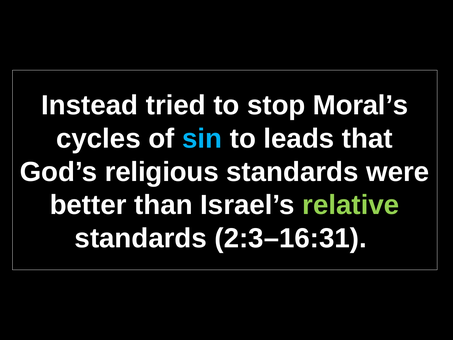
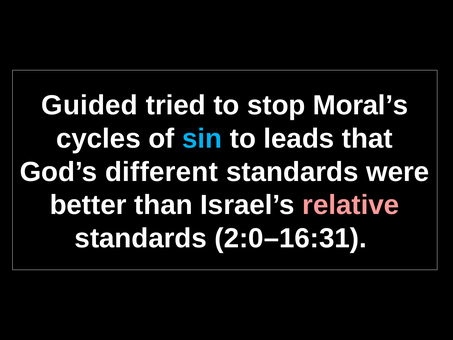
Instead: Instead -> Guided (90, 105)
religious: religious -> different (162, 172)
relative colour: light green -> pink (351, 205)
2:3–16:31: 2:3–16:31 -> 2:0–16:31 (291, 238)
